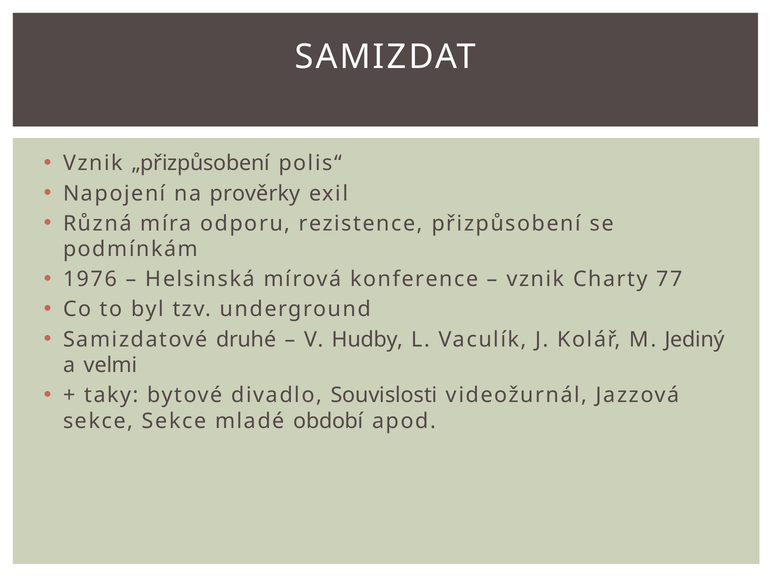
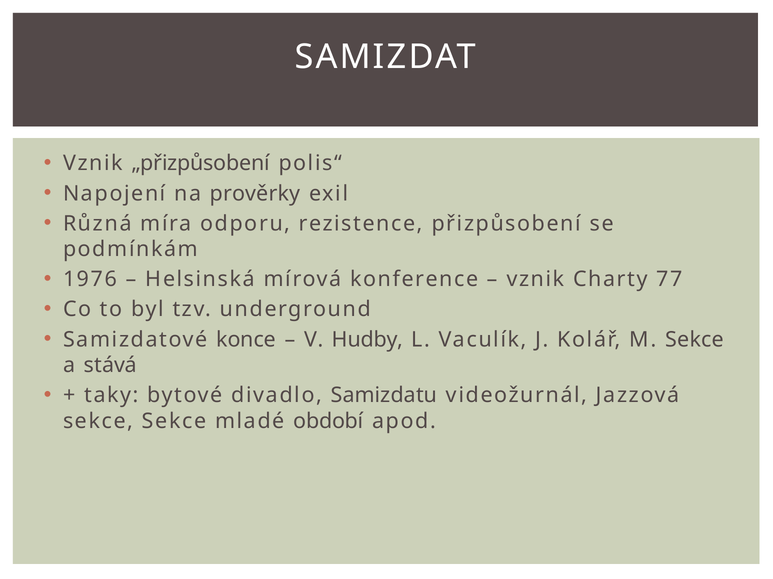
druhé: druhé -> konce (246, 340)
M Jediný: Jediný -> Sekce (695, 340)
velmi: velmi -> stává (110, 366)
Souvislosti: Souvislosti -> Samizdatu (384, 396)
